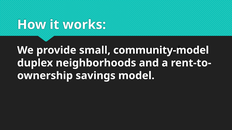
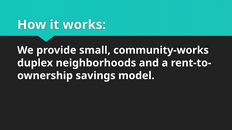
community-model: community-model -> community-works (161, 50)
